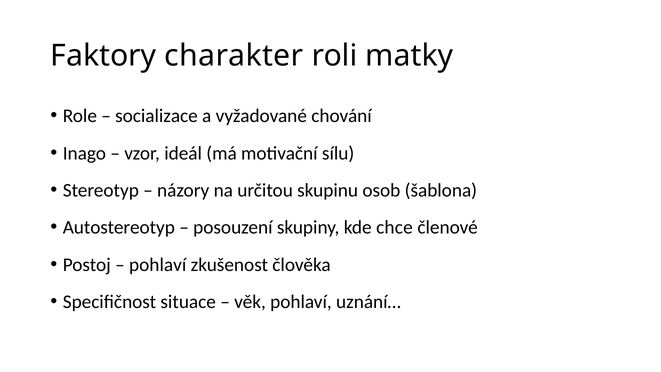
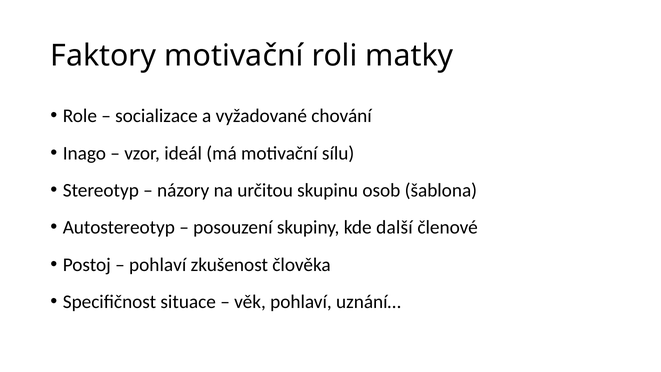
Faktory charakter: charakter -> motivační (234, 56)
chce: chce -> další (394, 227)
